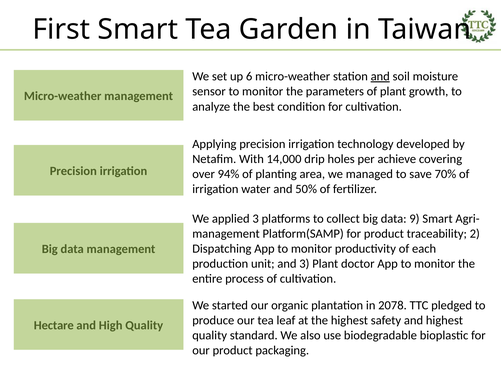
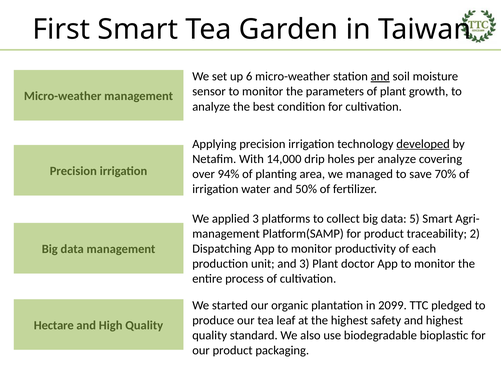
developed underline: none -> present (423, 144)
per achieve: achieve -> analyze (397, 159)
9: 9 -> 5 (414, 218)
2078: 2078 -> 2099 (392, 305)
